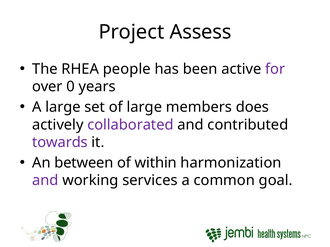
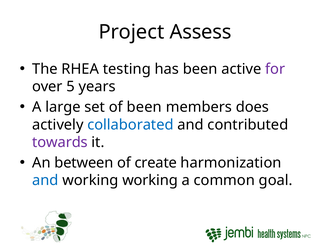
people: people -> testing (127, 69)
0: 0 -> 5 (71, 87)
of large: large -> been (144, 107)
collaborated colour: purple -> blue (130, 125)
within: within -> create (156, 163)
and colour: purple -> blue (45, 181)
working services: services -> working (150, 181)
